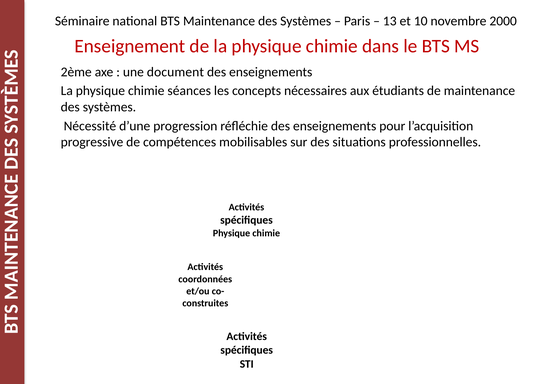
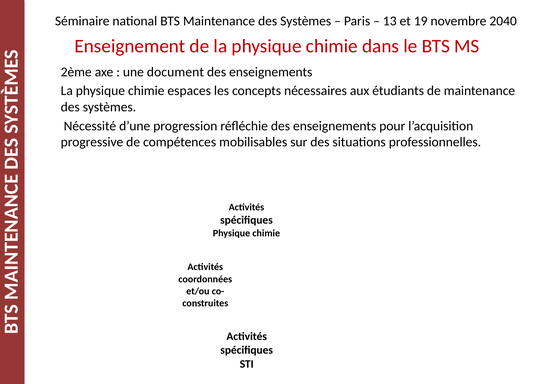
10: 10 -> 19 (421, 21)
2000: 2000 -> 2040 (503, 21)
séances: séances -> espaces (189, 91)
